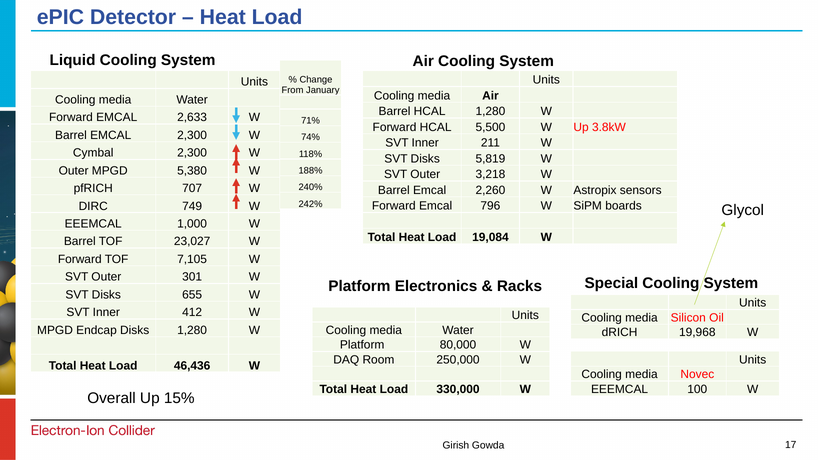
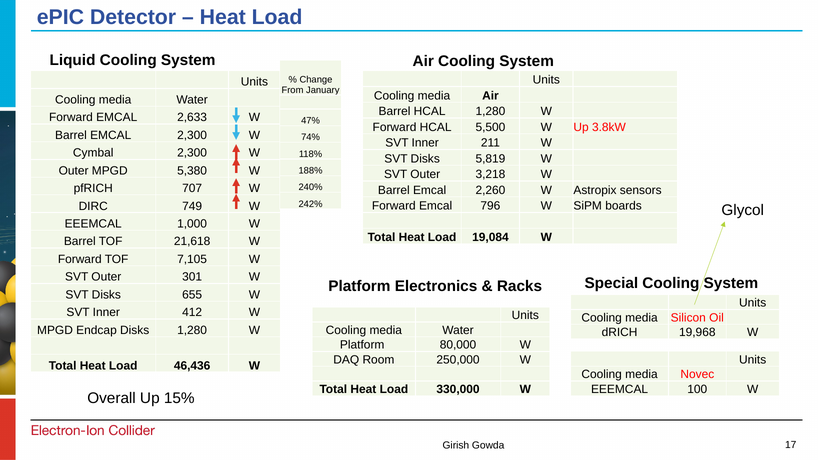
71%: 71% -> 47% (311, 121)
23,027: 23,027 -> 21,618 (192, 242)
